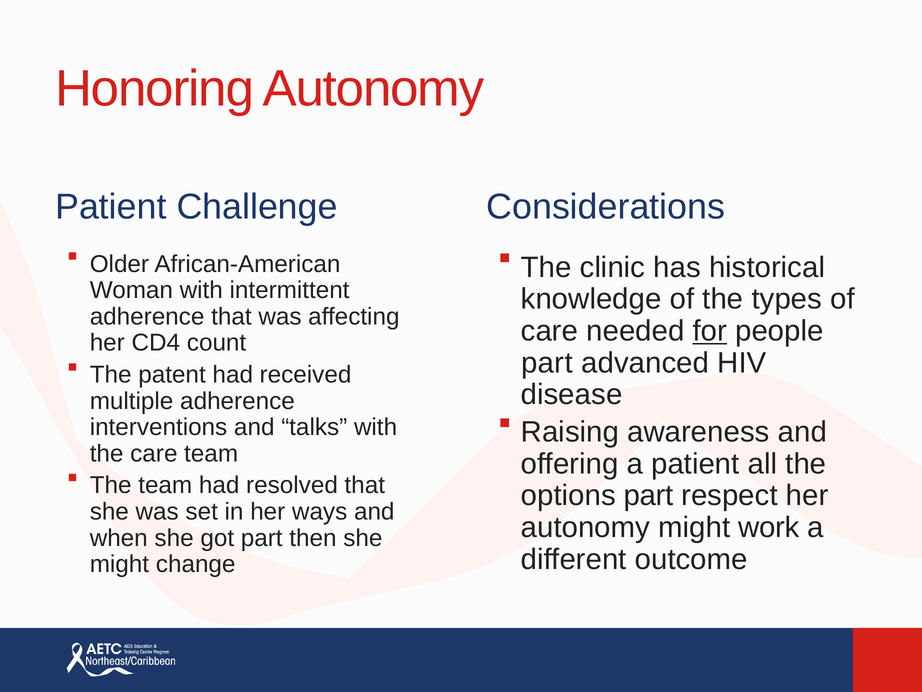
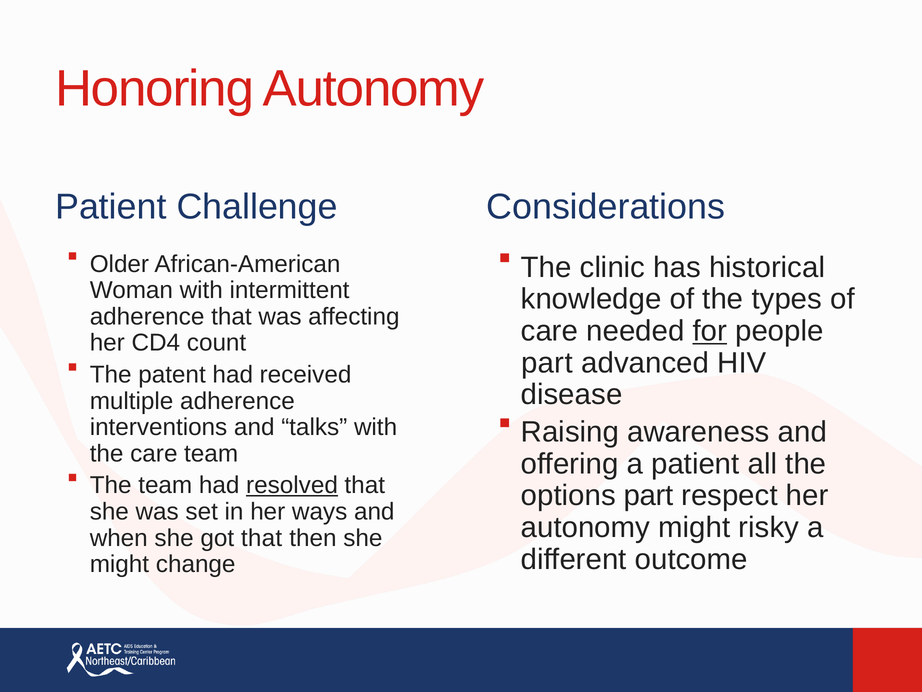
resolved underline: none -> present (292, 485)
work: work -> risky (769, 527)
got part: part -> that (262, 538)
